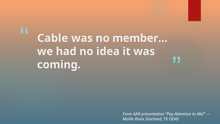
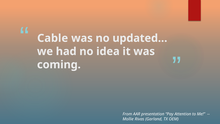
member…: member… -> updated… (140, 38)
